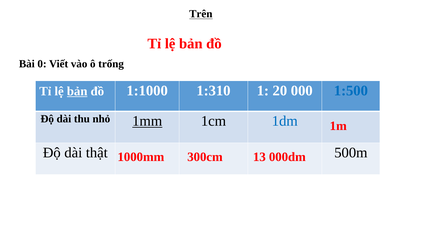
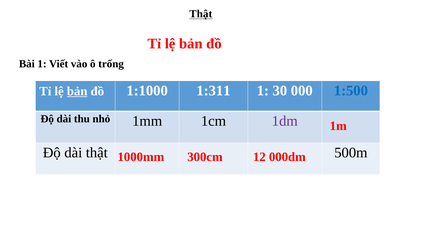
Trên: Trên -> Thật (201, 14)
Bài 0: 0 -> 1 (42, 64)
1:310: 1:310 -> 1:311 (214, 91)
20: 20 -> 30 (280, 91)
1mm underline: present -> none (147, 121)
1dm colour: blue -> purple (285, 121)
13: 13 -> 12 (259, 157)
